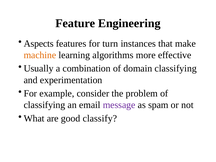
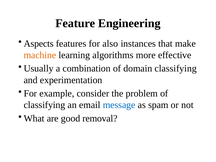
turn: turn -> also (110, 44)
message colour: purple -> blue (119, 105)
classify: classify -> removal (100, 118)
